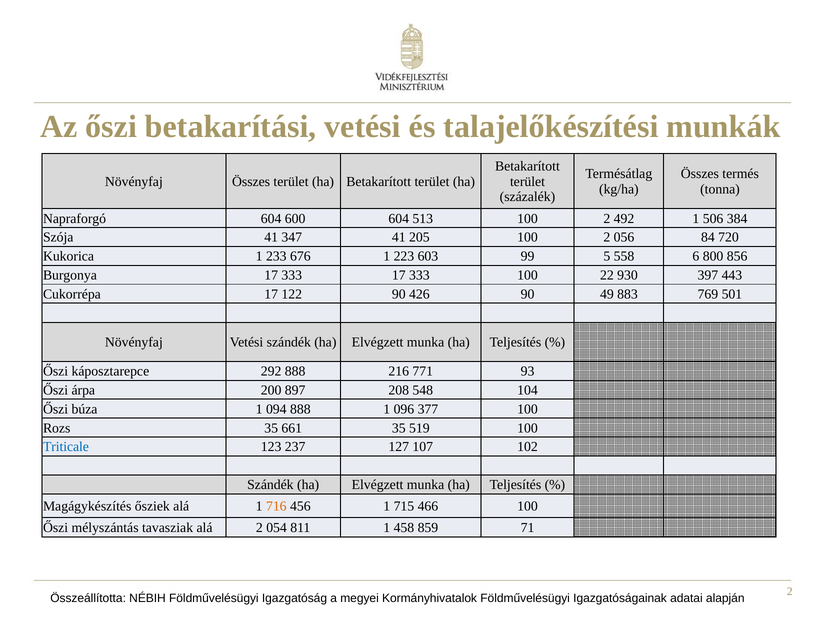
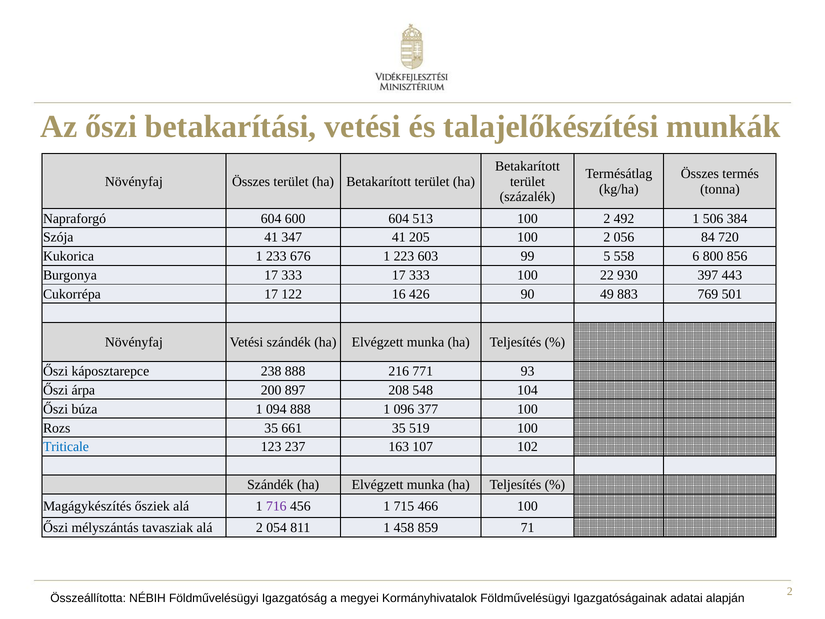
122 90: 90 -> 16 (399, 294)
292: 292 -> 238 (271, 371)
127: 127 -> 163 (399, 447)
716 colour: orange -> purple (276, 506)
